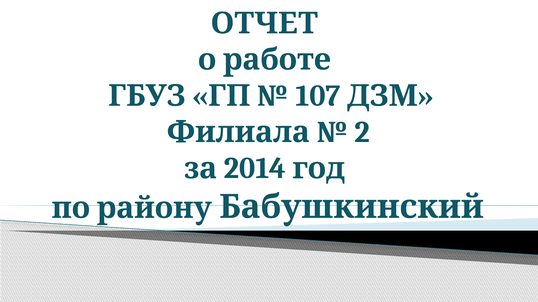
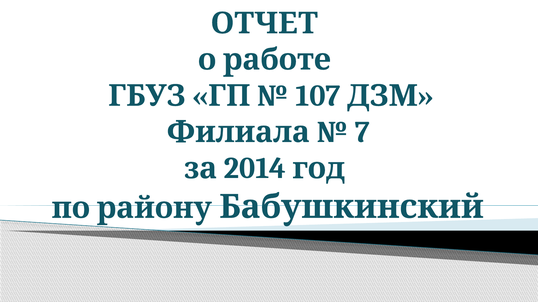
2: 2 -> 7 (362, 132)
